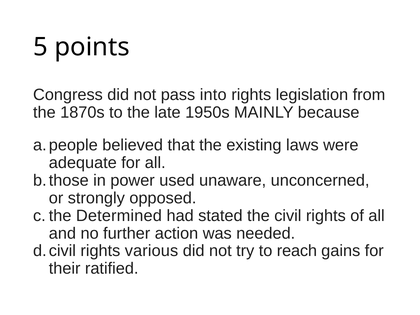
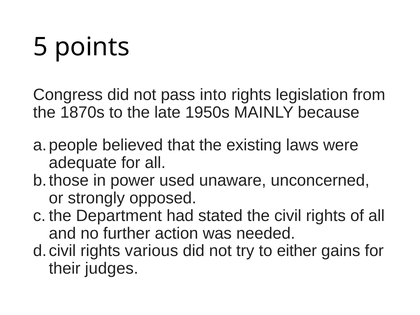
Determined: Determined -> Department (119, 216)
reach: reach -> either (297, 251)
ratified: ratified -> judges (112, 269)
